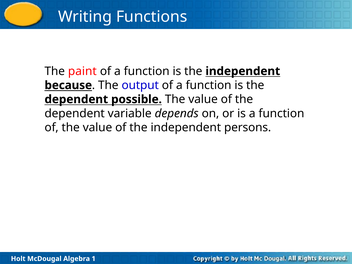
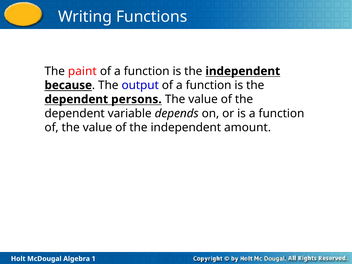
possible: possible -> persons (136, 99)
persons: persons -> amount (248, 128)
